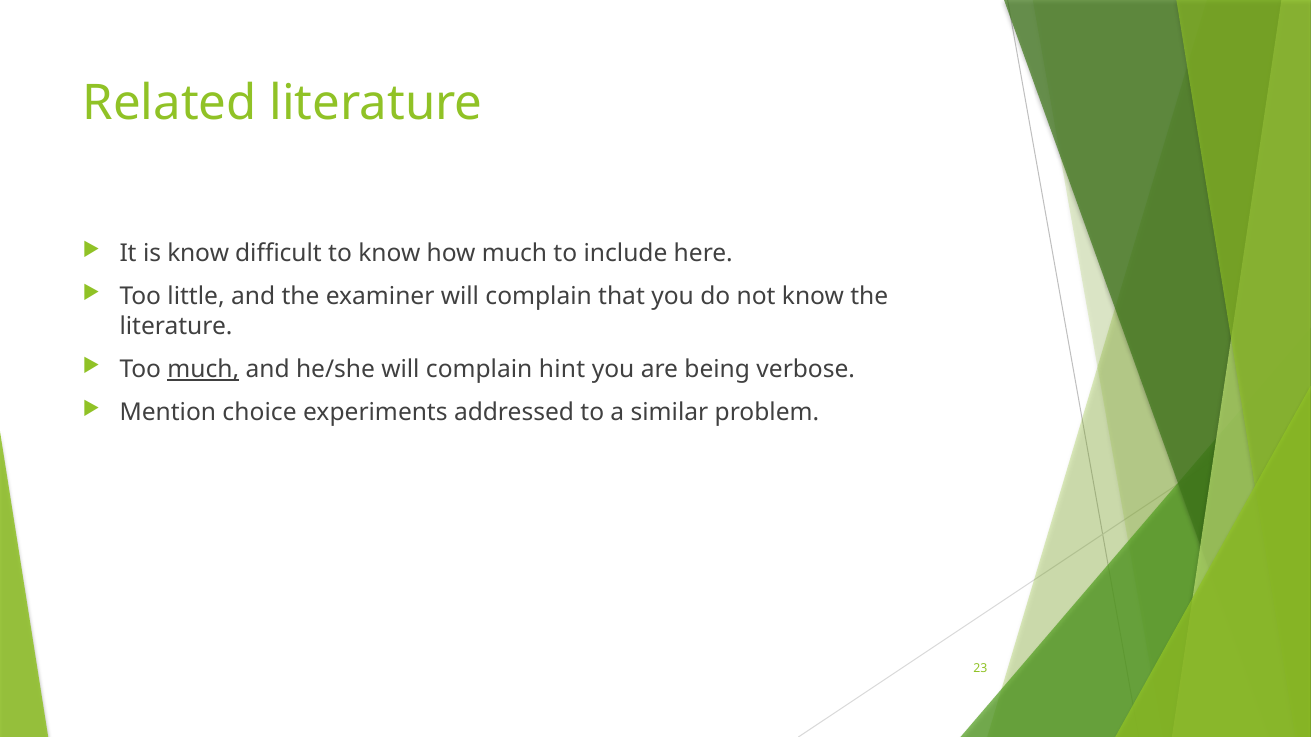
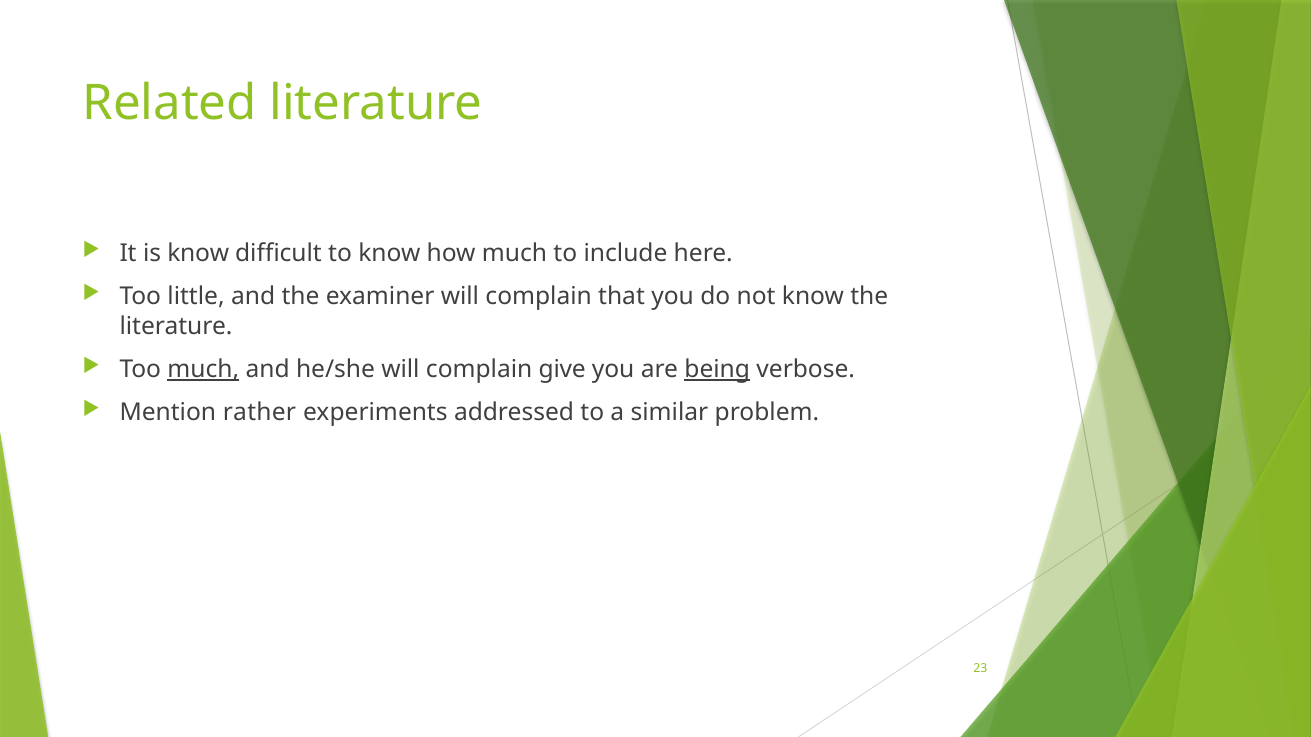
hint: hint -> give (562, 370)
being underline: none -> present (717, 370)
choice: choice -> rather (259, 413)
